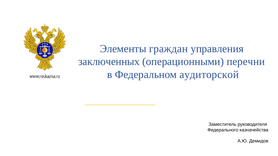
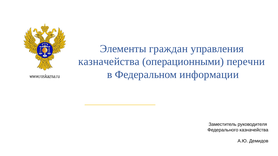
заключенных: заключенных -> казначейства (109, 62)
аудиторской: аудиторской -> информации (209, 75)
